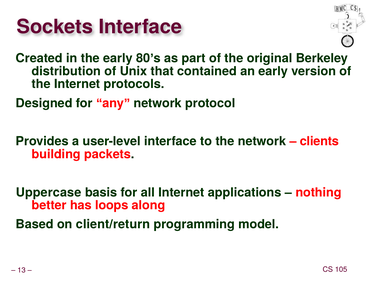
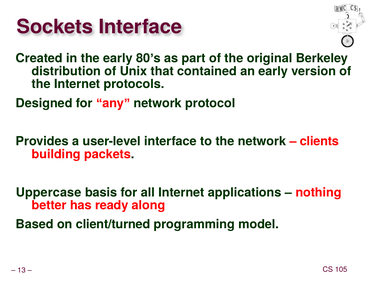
loops: loops -> ready (112, 206)
client/return: client/return -> client/turned (113, 225)
